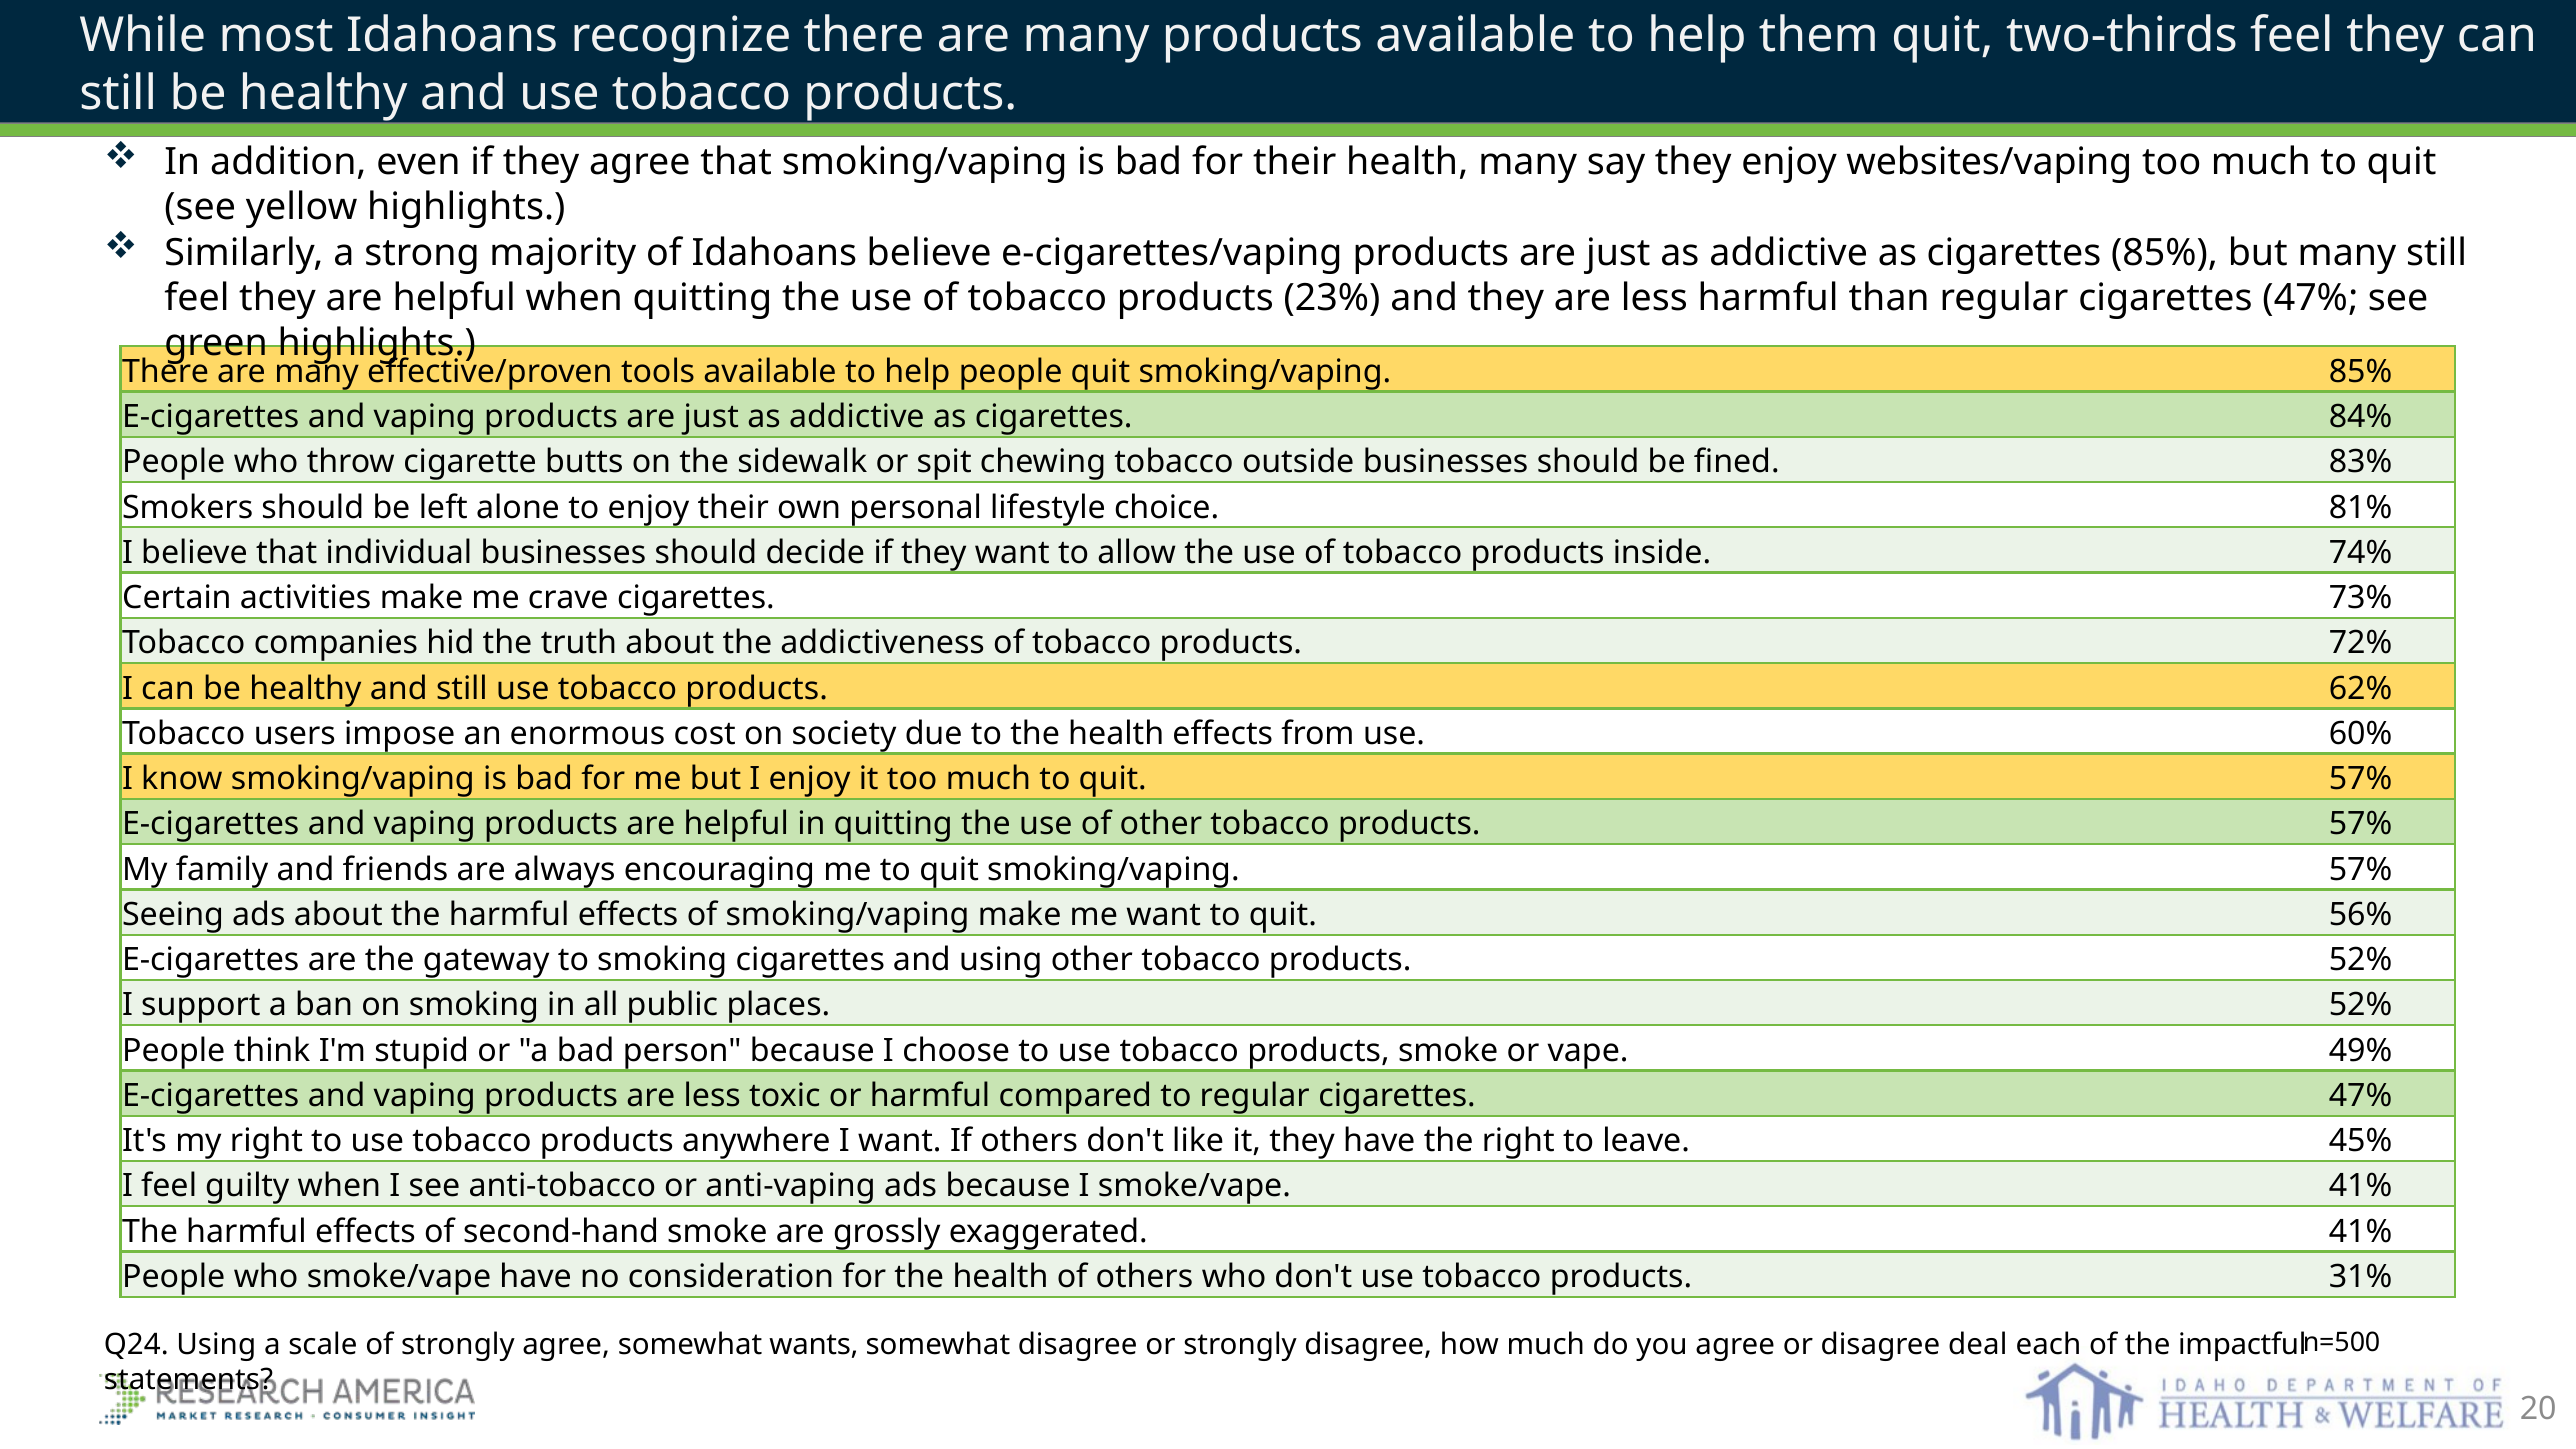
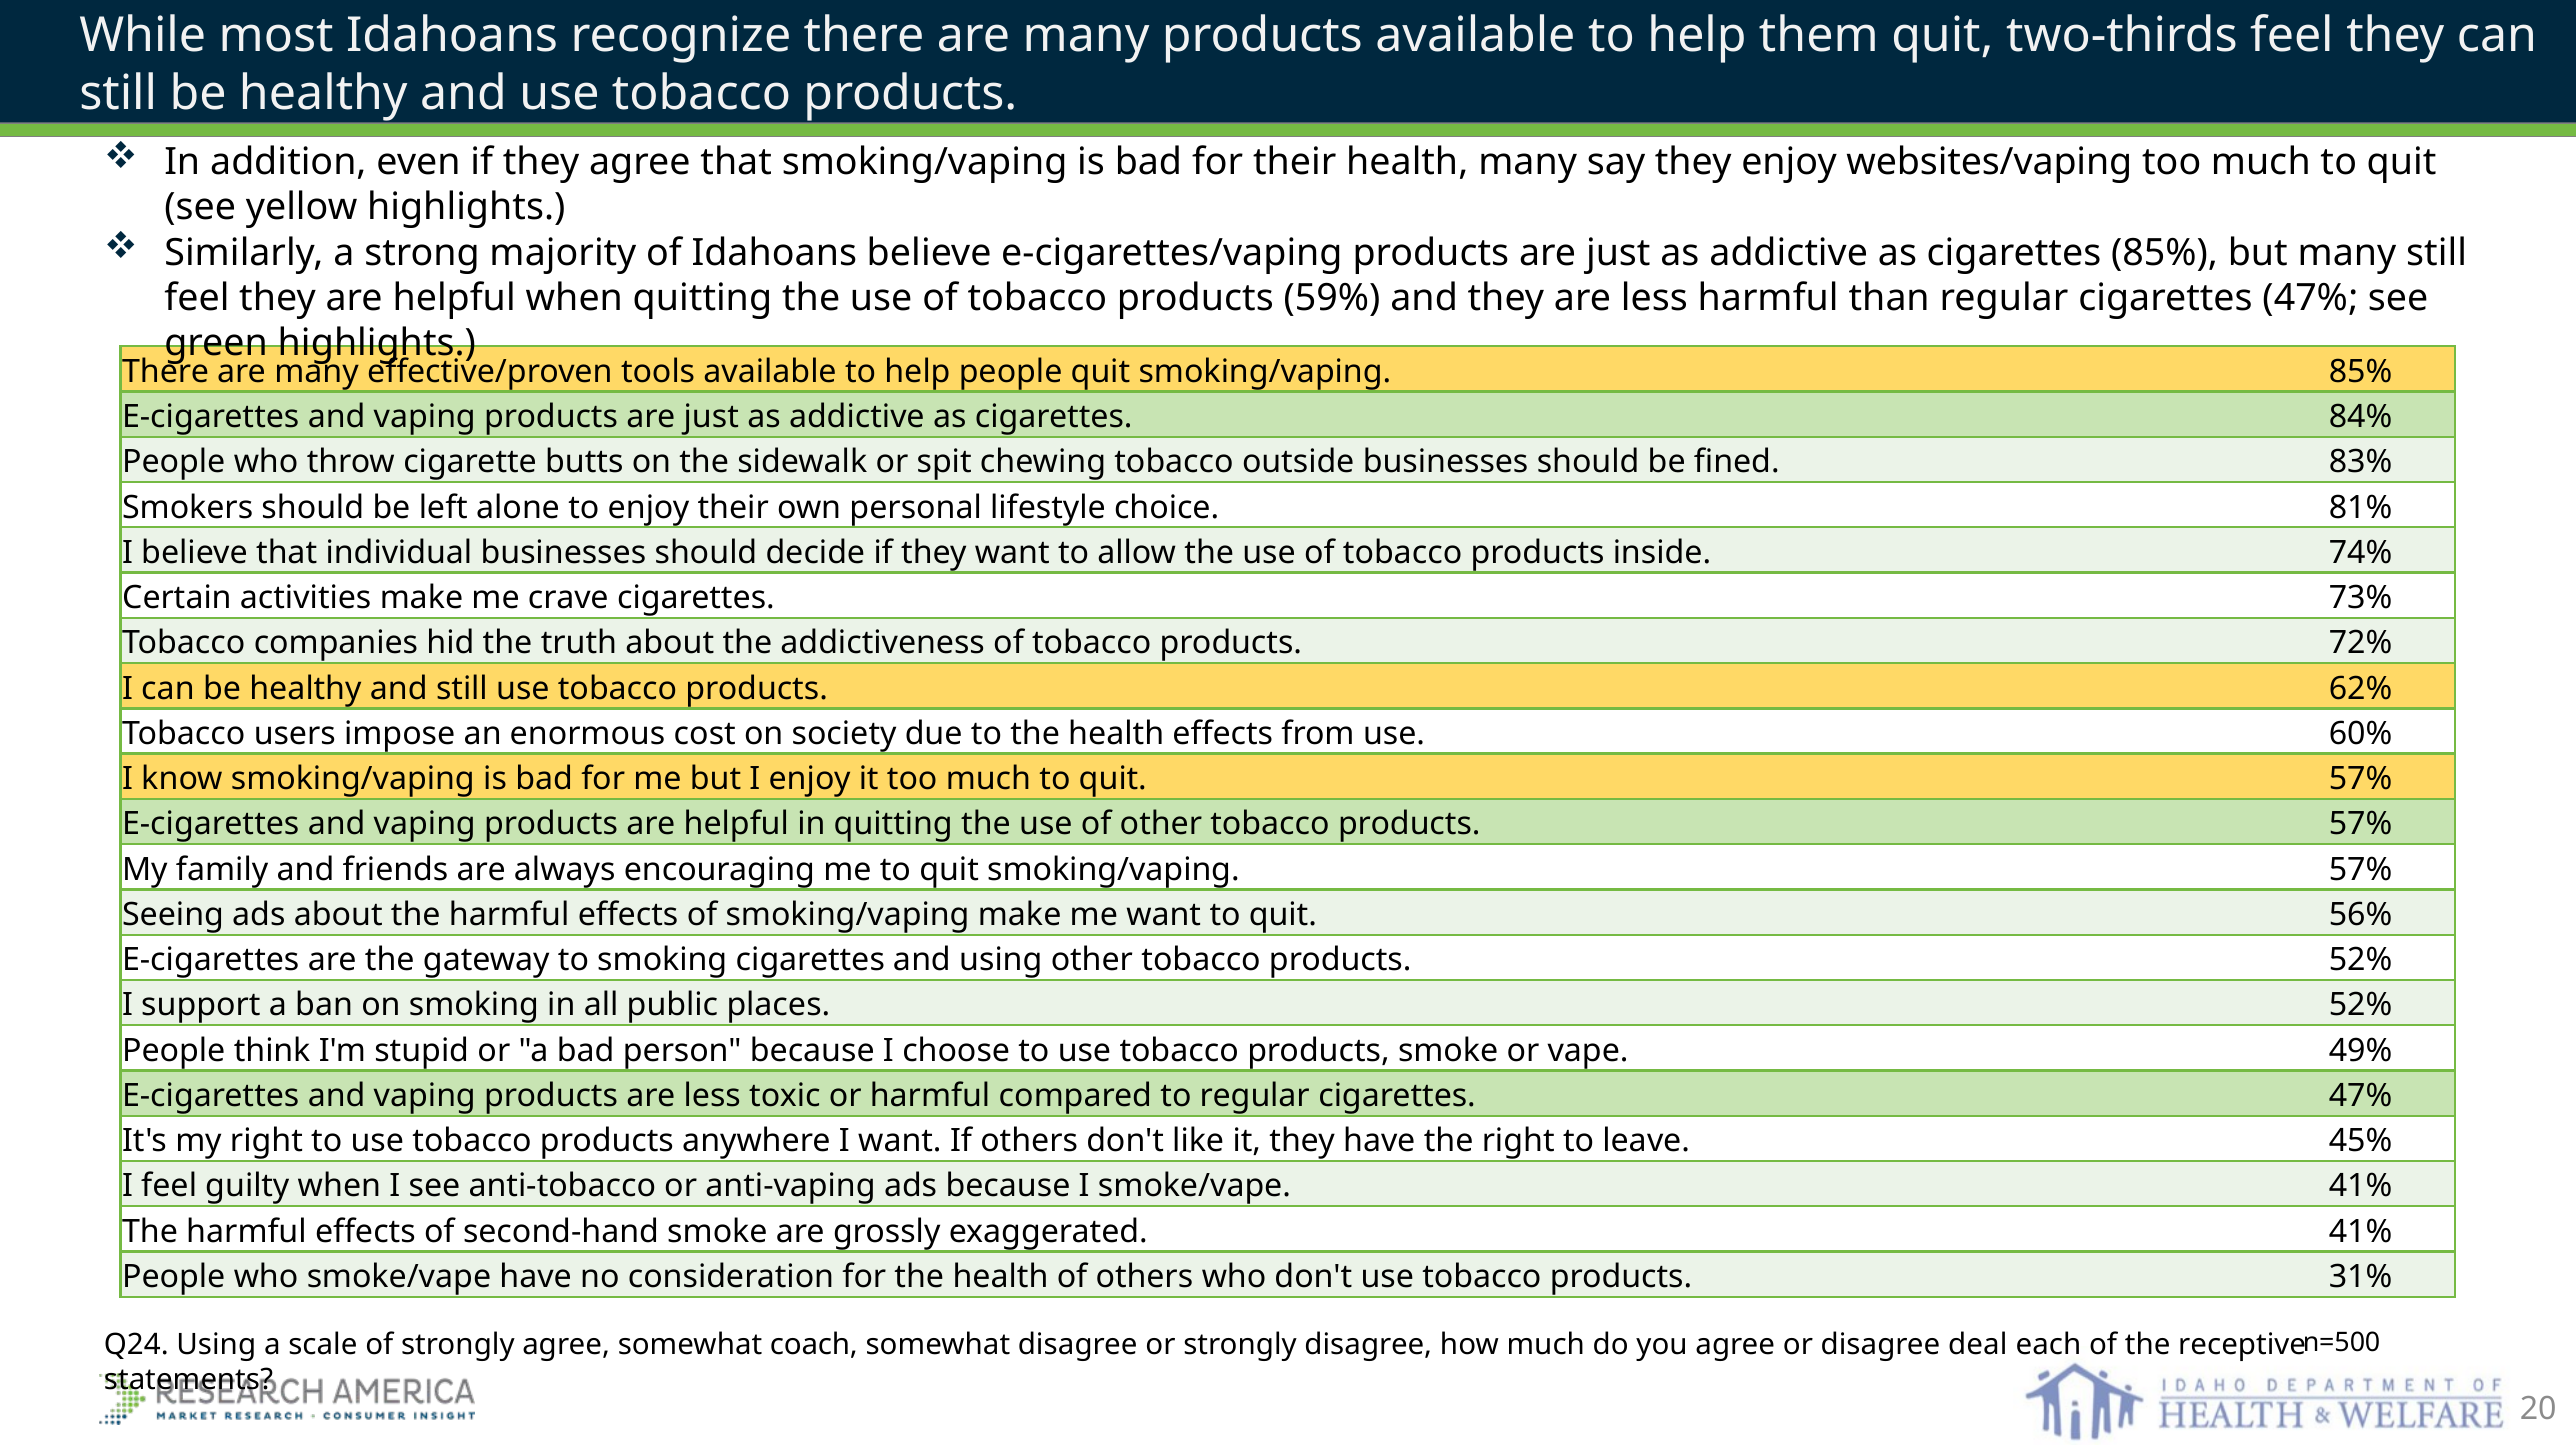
23%: 23% -> 59% (1332, 298)
wants: wants -> coach (814, 1344)
impactful: impactful -> receptive (2242, 1344)
